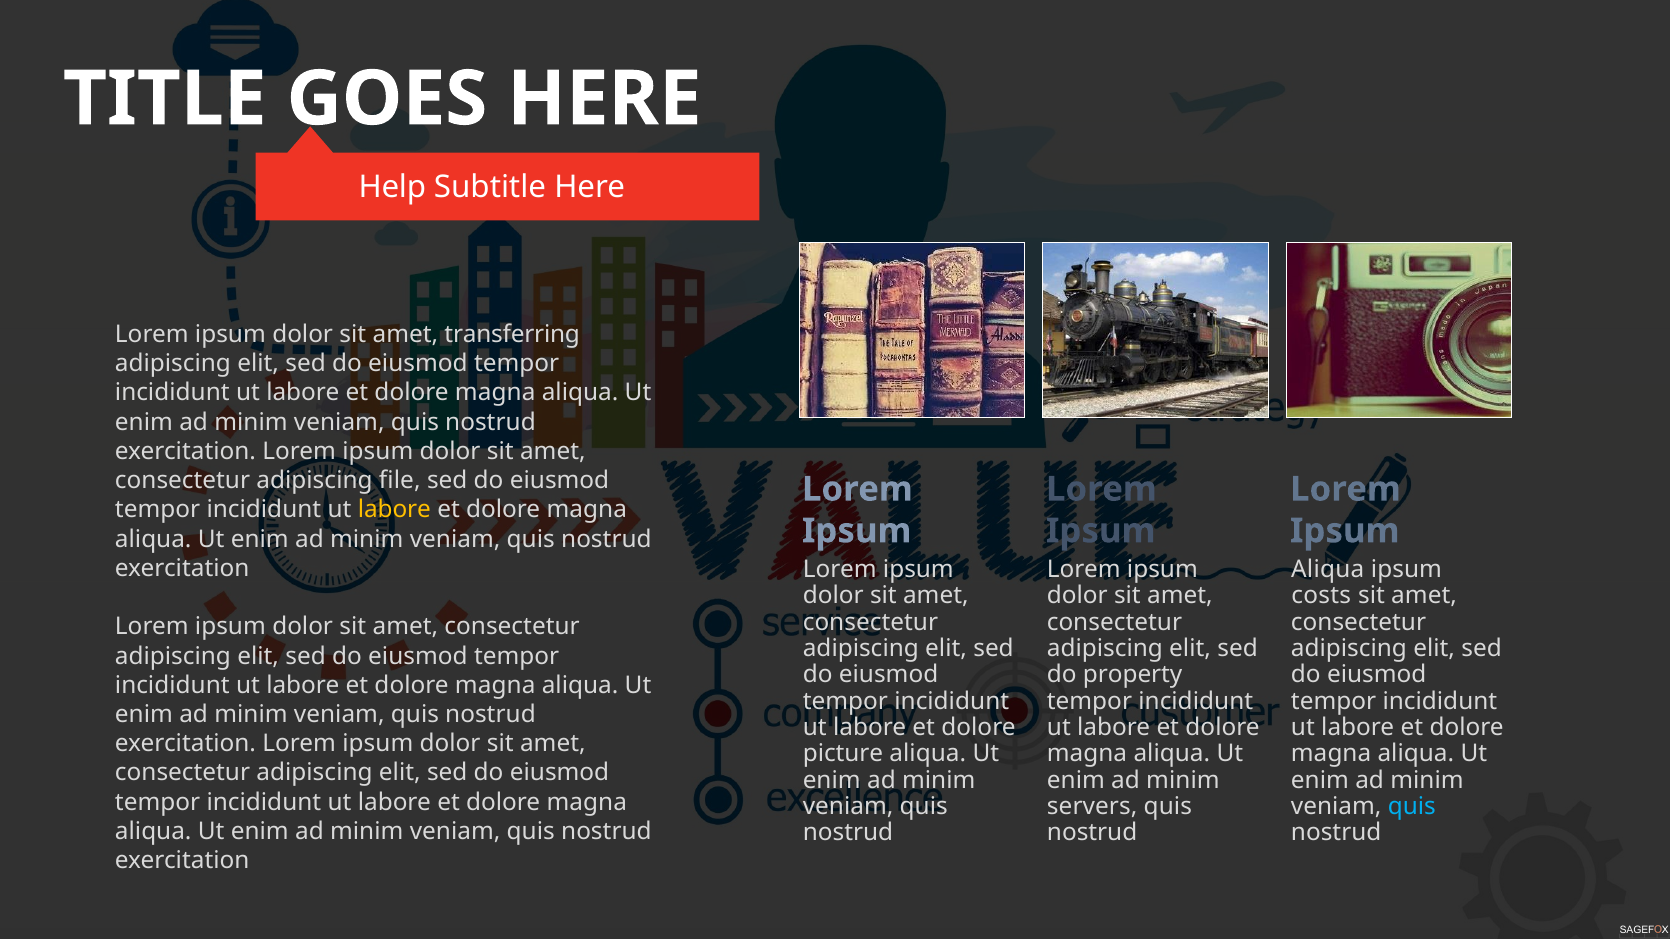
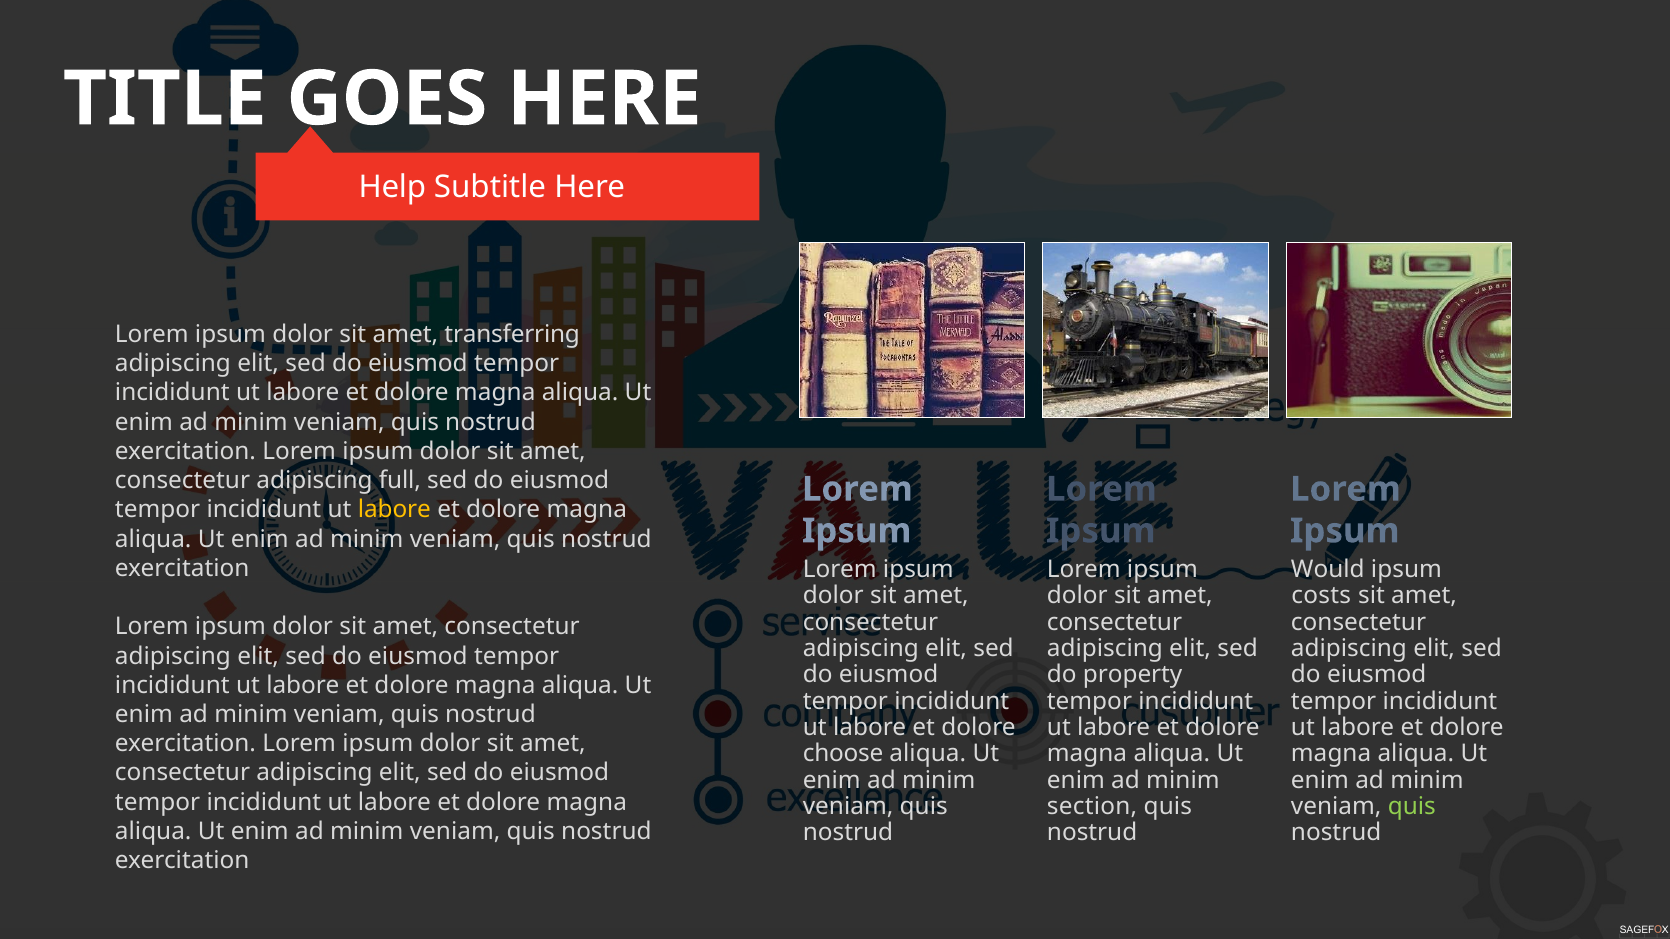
file: file -> full (400, 481)
Aliqua: Aliqua -> Would (1328, 570)
picture: picture -> choose (843, 754)
servers: servers -> section (1092, 807)
quis colour: light blue -> light green (1412, 807)
